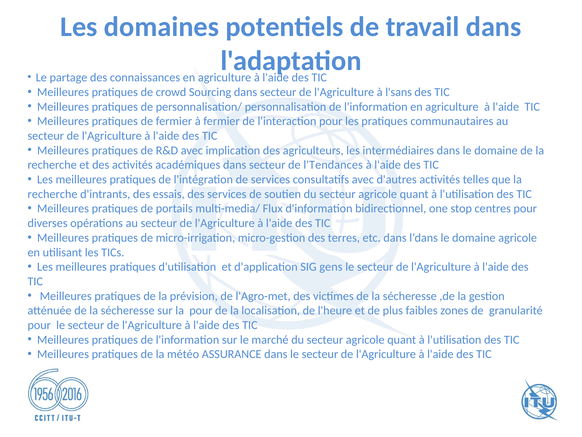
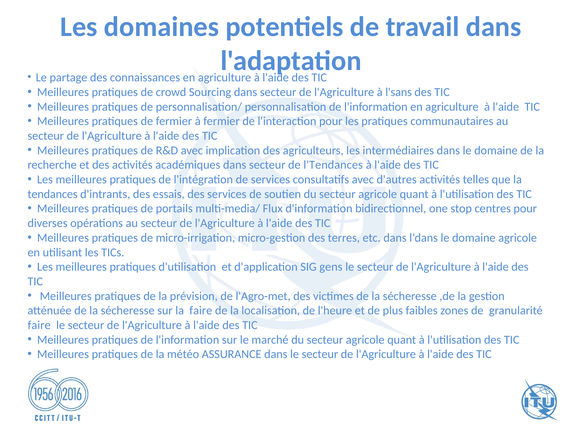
recherche: recherche -> tendances (53, 194)
la pour: pour -> faire (201, 310)
pour: pour -> faire (39, 325)
